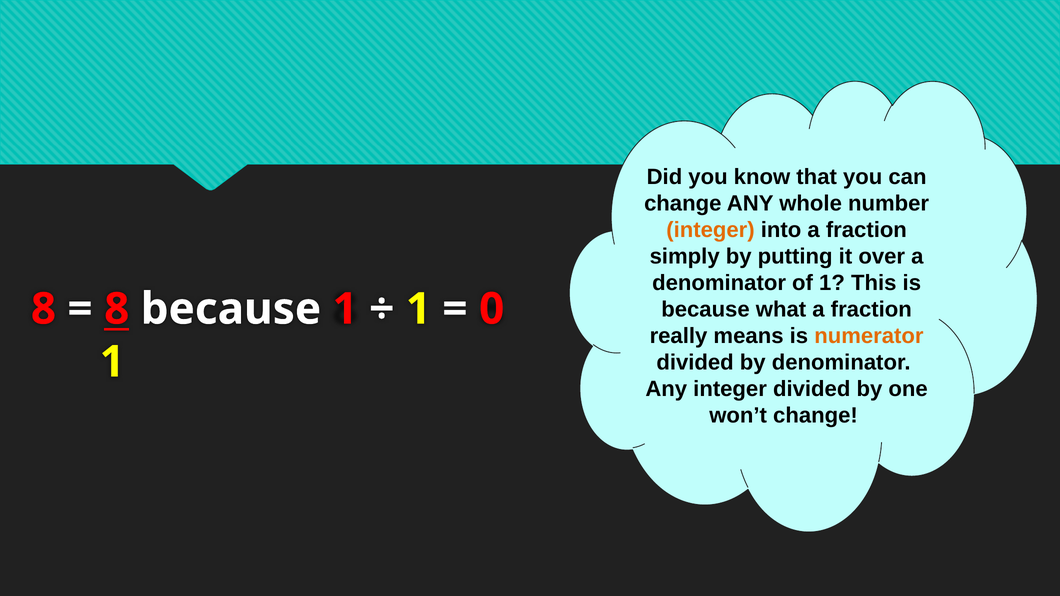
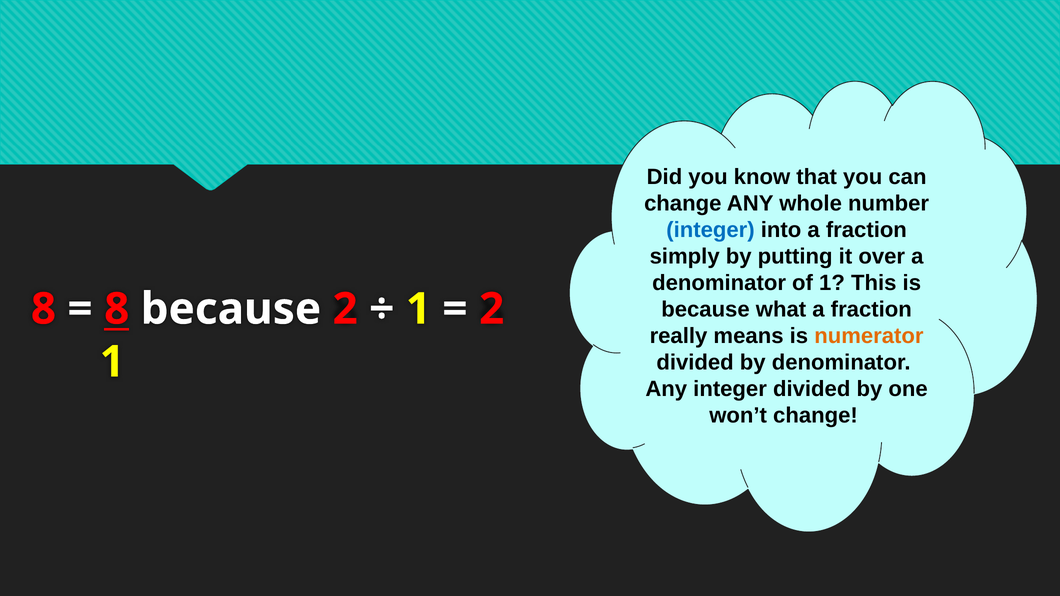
integer colour: orange -> blue (710, 230)
because 1: 1 -> 2 (345, 309)
0: 0 -> 2 (492, 309)
